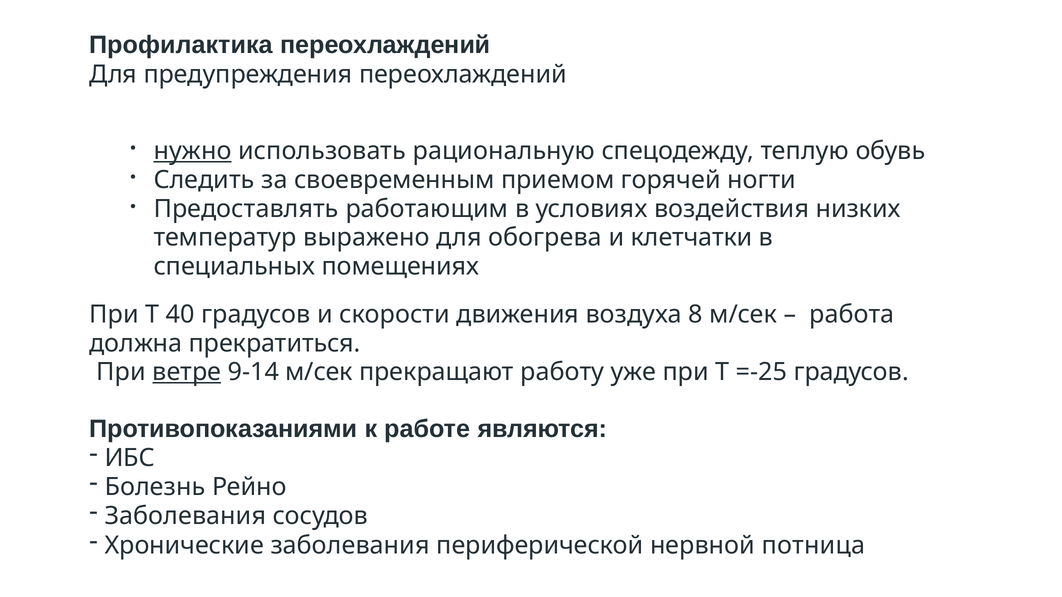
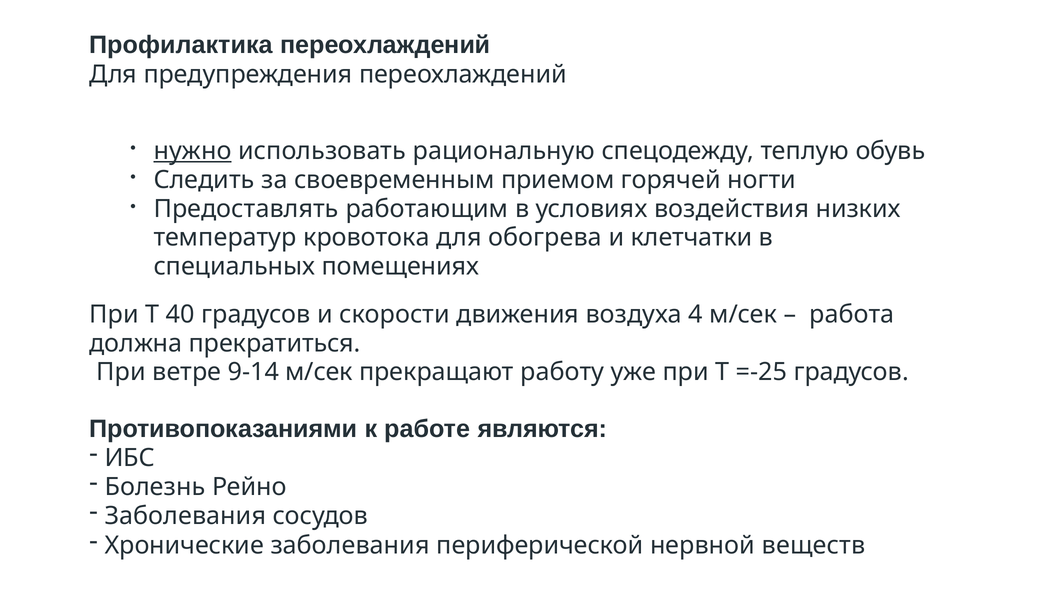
выражено: выражено -> кровотока (367, 238)
8: 8 -> 4 (696, 315)
ветре underline: present -> none (187, 372)
потница: потница -> веществ (813, 546)
